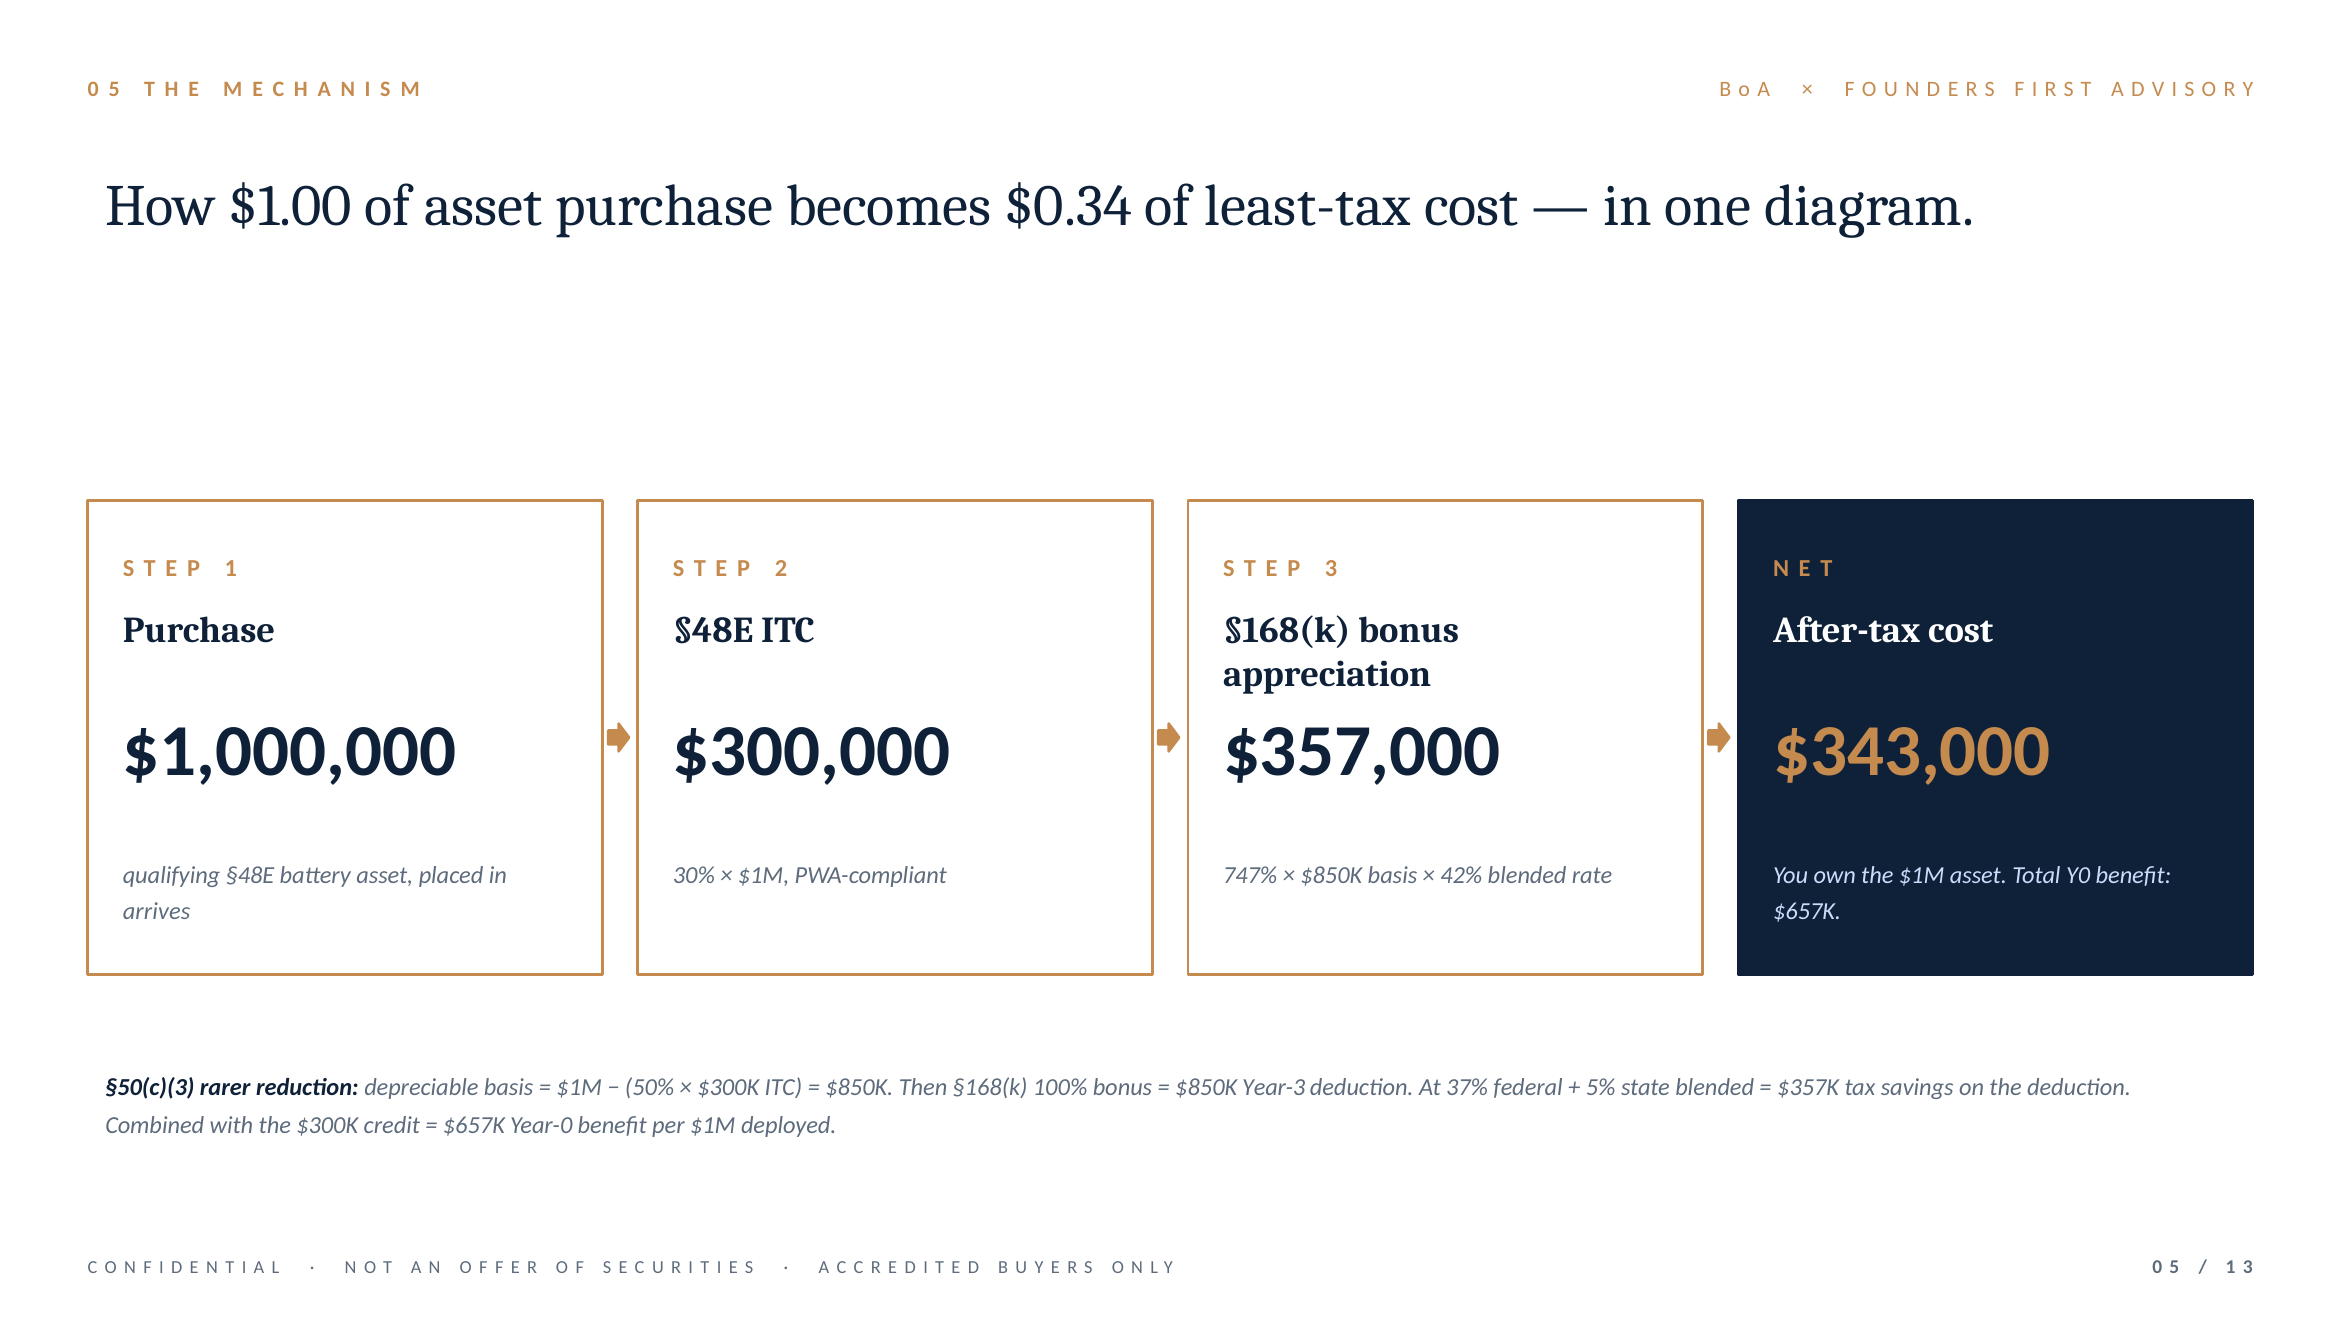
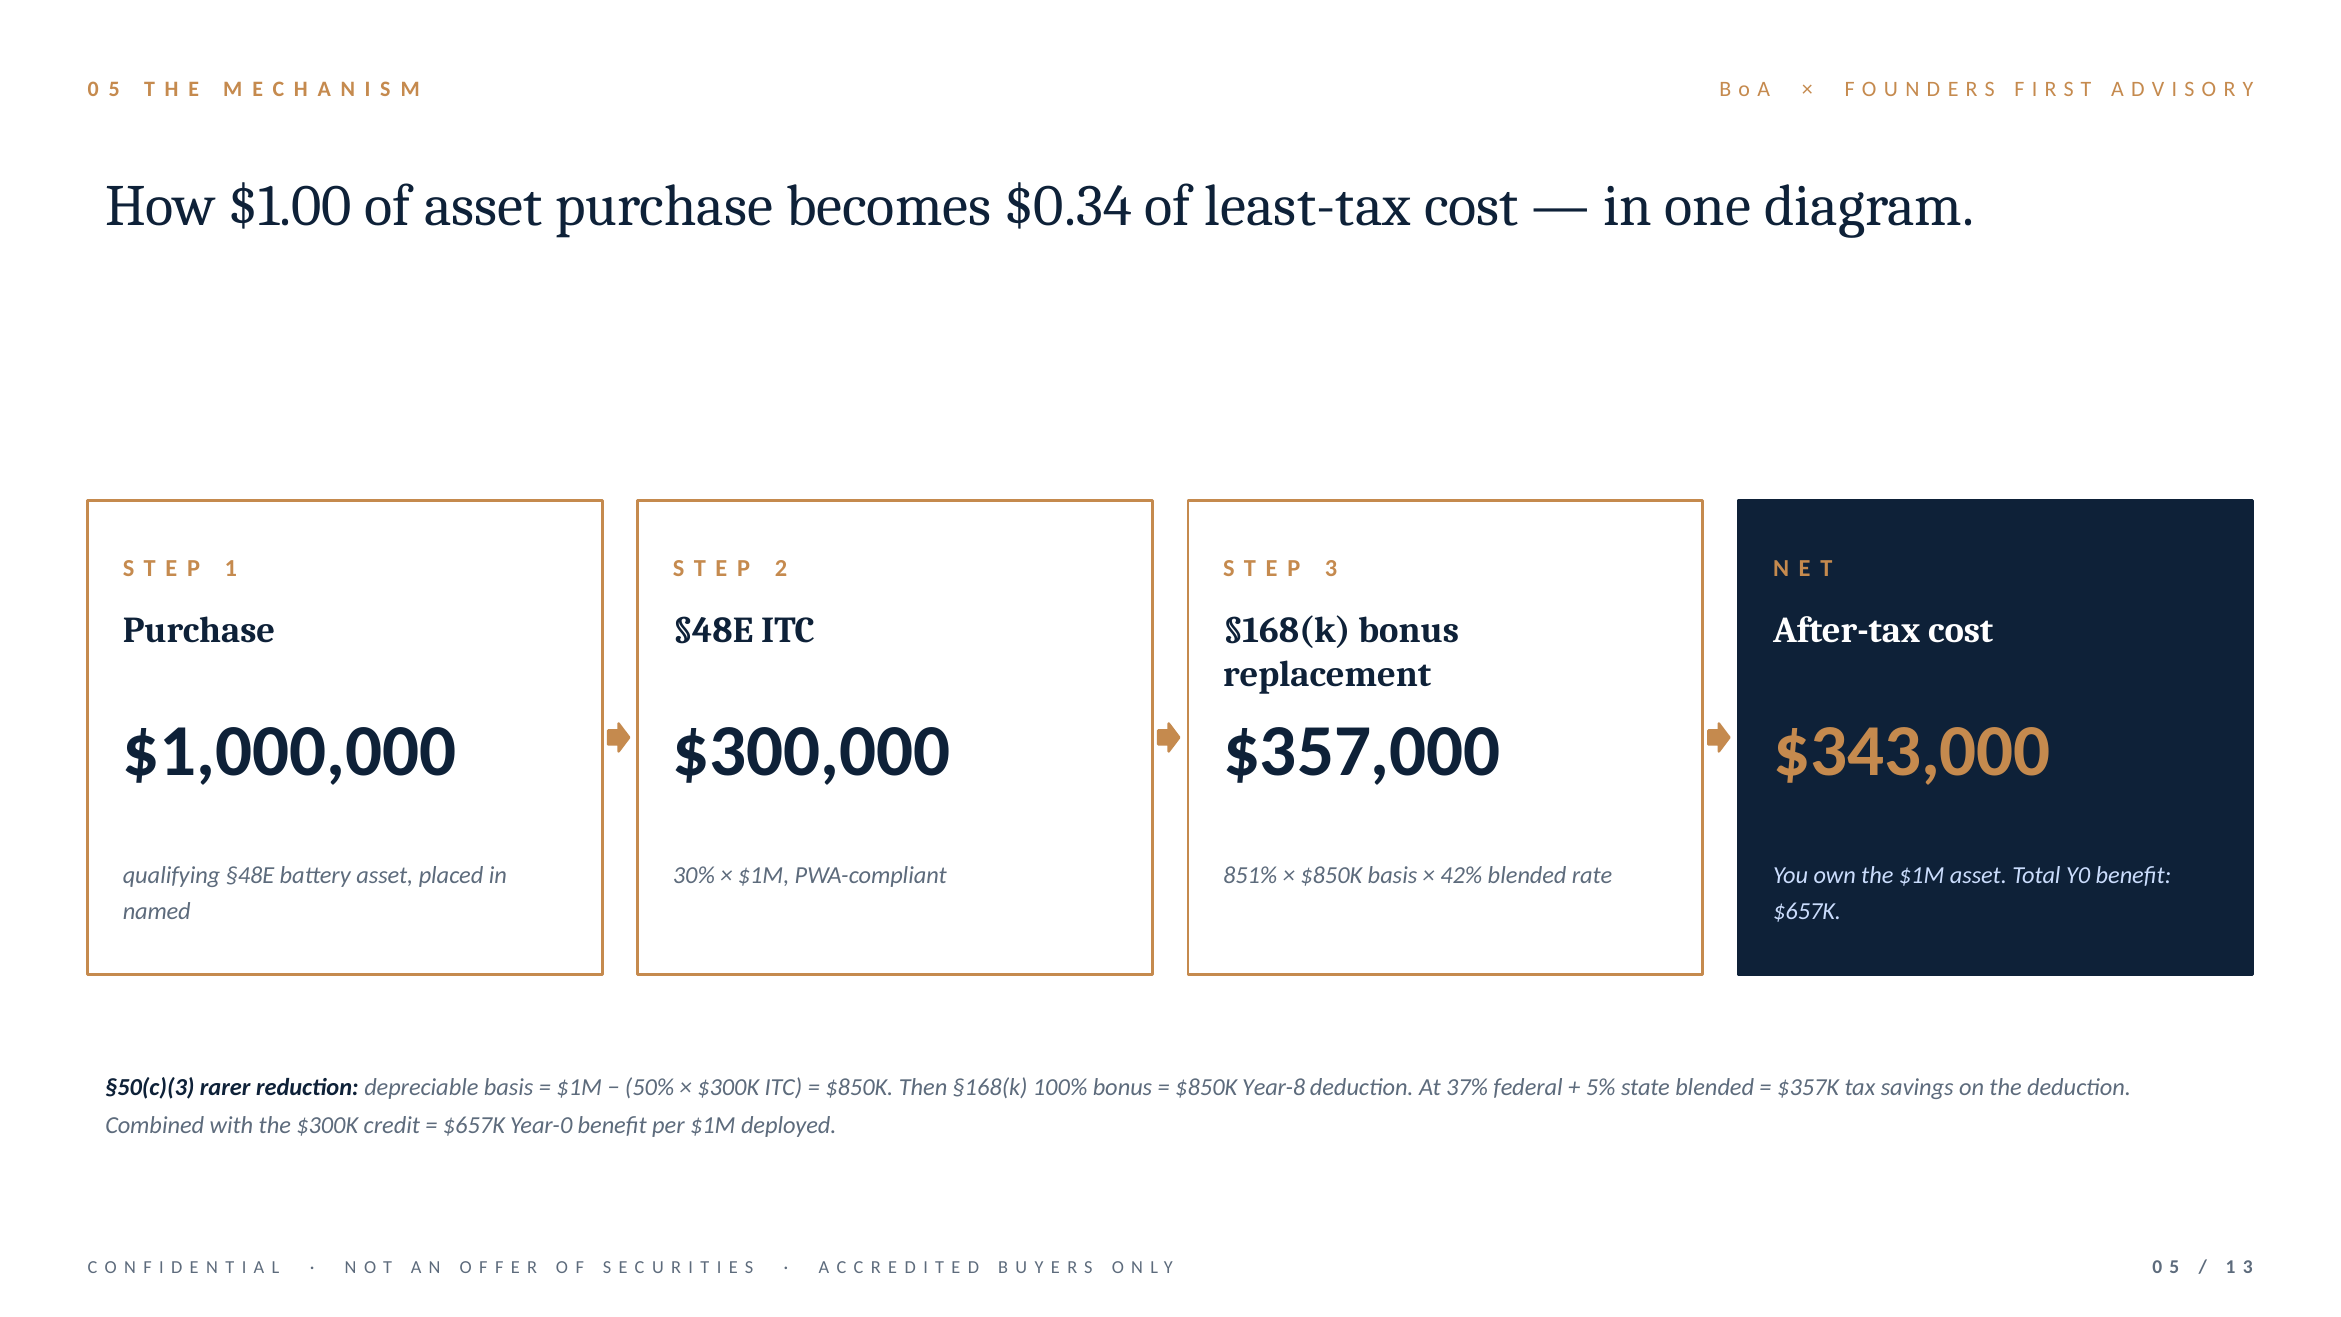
appreciation: appreciation -> replacement (1327, 674)
747%: 747% -> 851% (1250, 875)
arrives: arrives -> named (157, 912)
Year-3: Year-3 -> Year-8 (1274, 1087)
